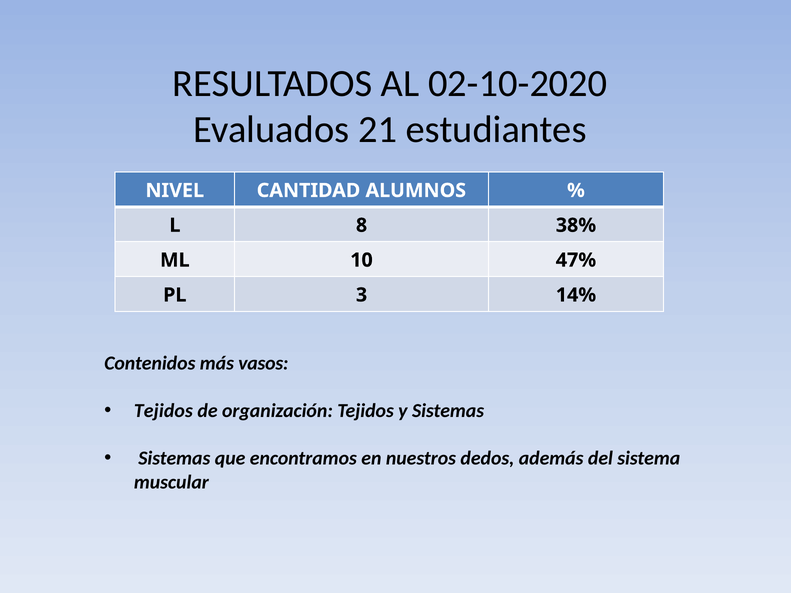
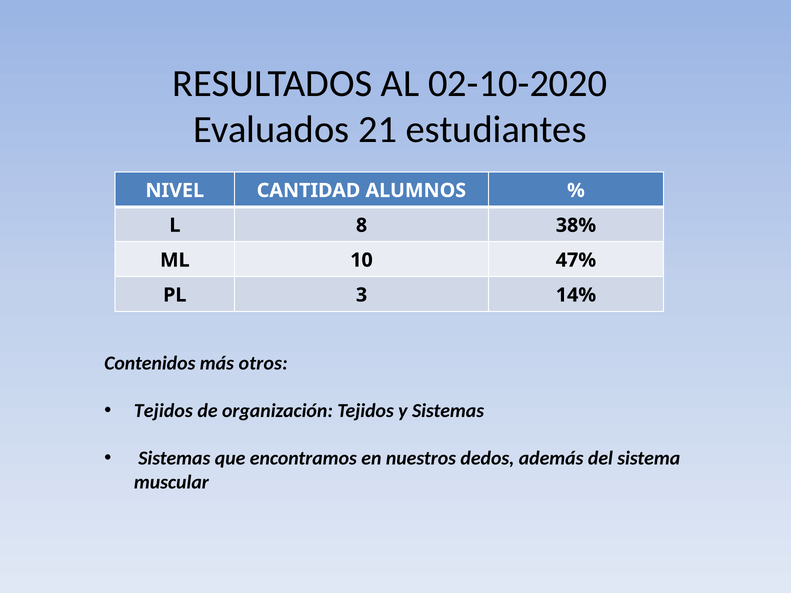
vasos: vasos -> otros (263, 364)
